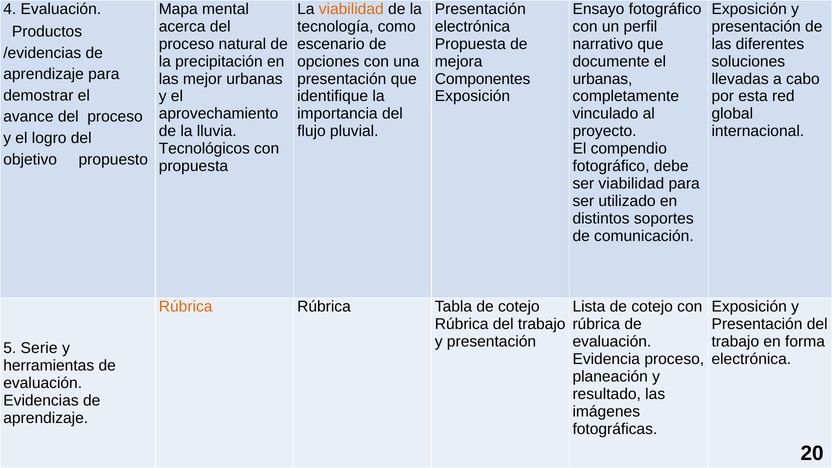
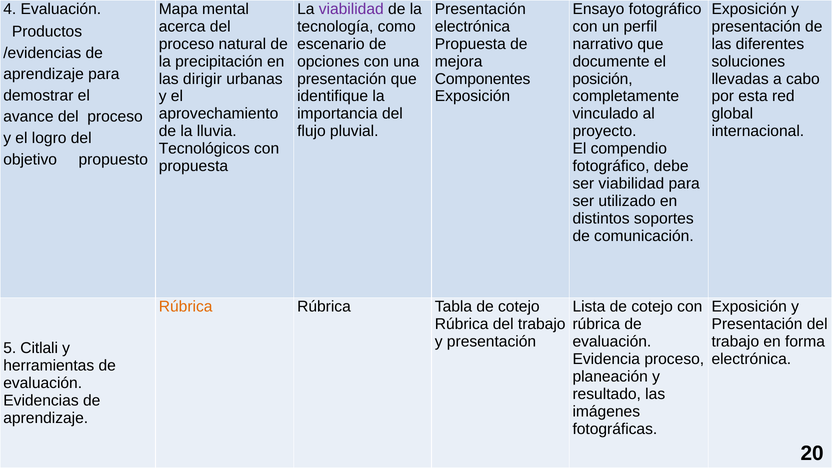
viabilidad colour: orange -> purple (351, 9)
mejor: mejor -> dirigir (202, 79)
urbanas: urbanas -> posición (602, 79)
Serie: Serie -> Citlali (39, 348)
